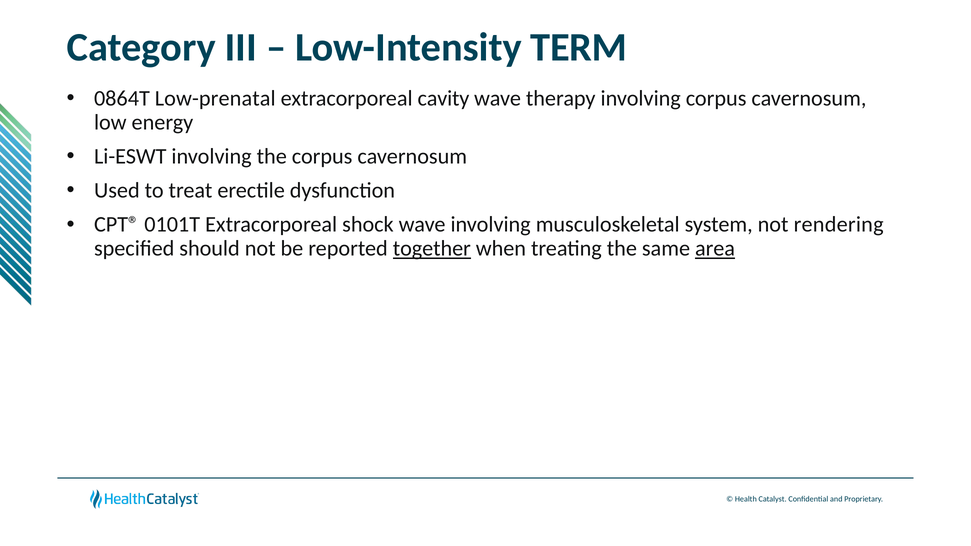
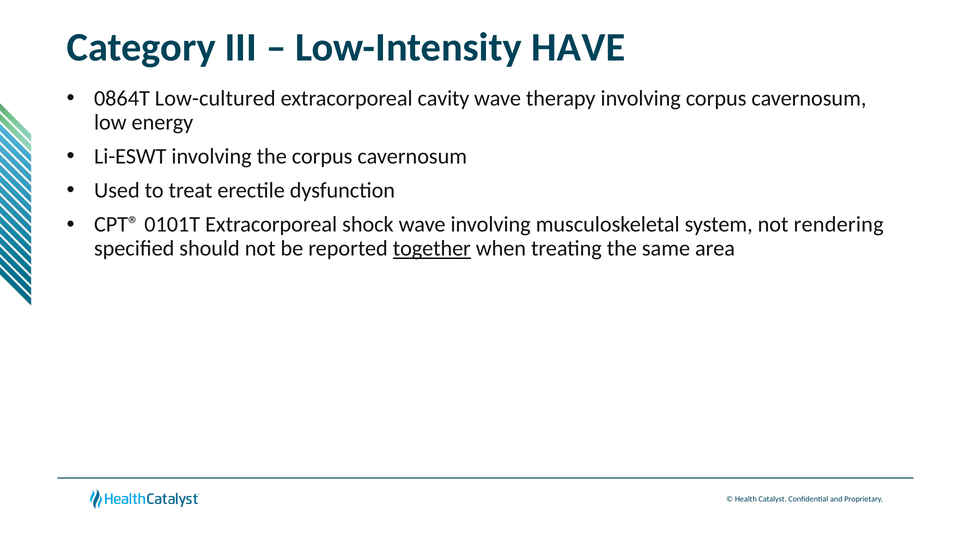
TERM: TERM -> HAVE (578, 48)
Low-prenatal: Low-prenatal -> Low-cultured (215, 98)
area underline: present -> none (715, 249)
